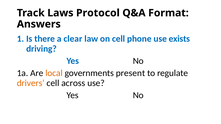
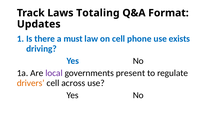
Protocol: Protocol -> Totaling (98, 13)
Answers: Answers -> Updates (39, 24)
clear: clear -> must (73, 39)
local colour: orange -> purple (54, 73)
